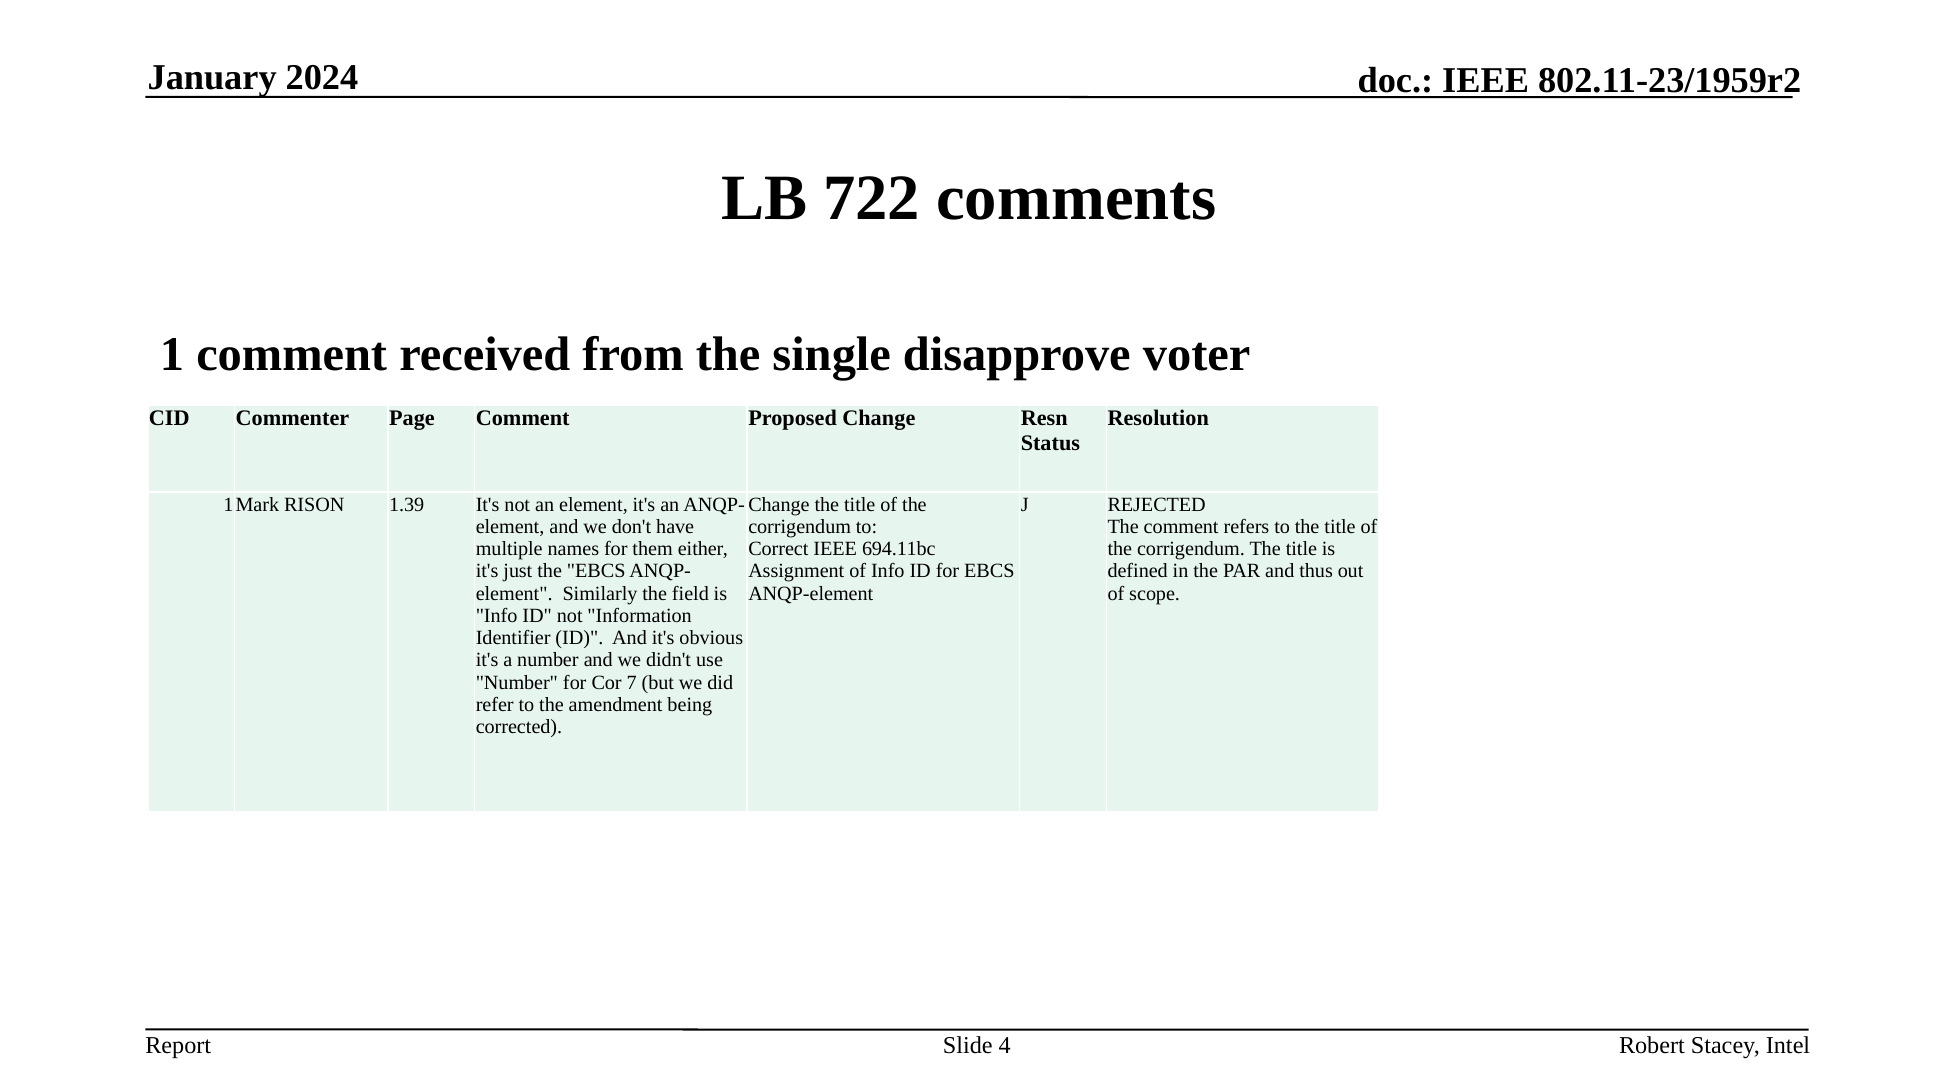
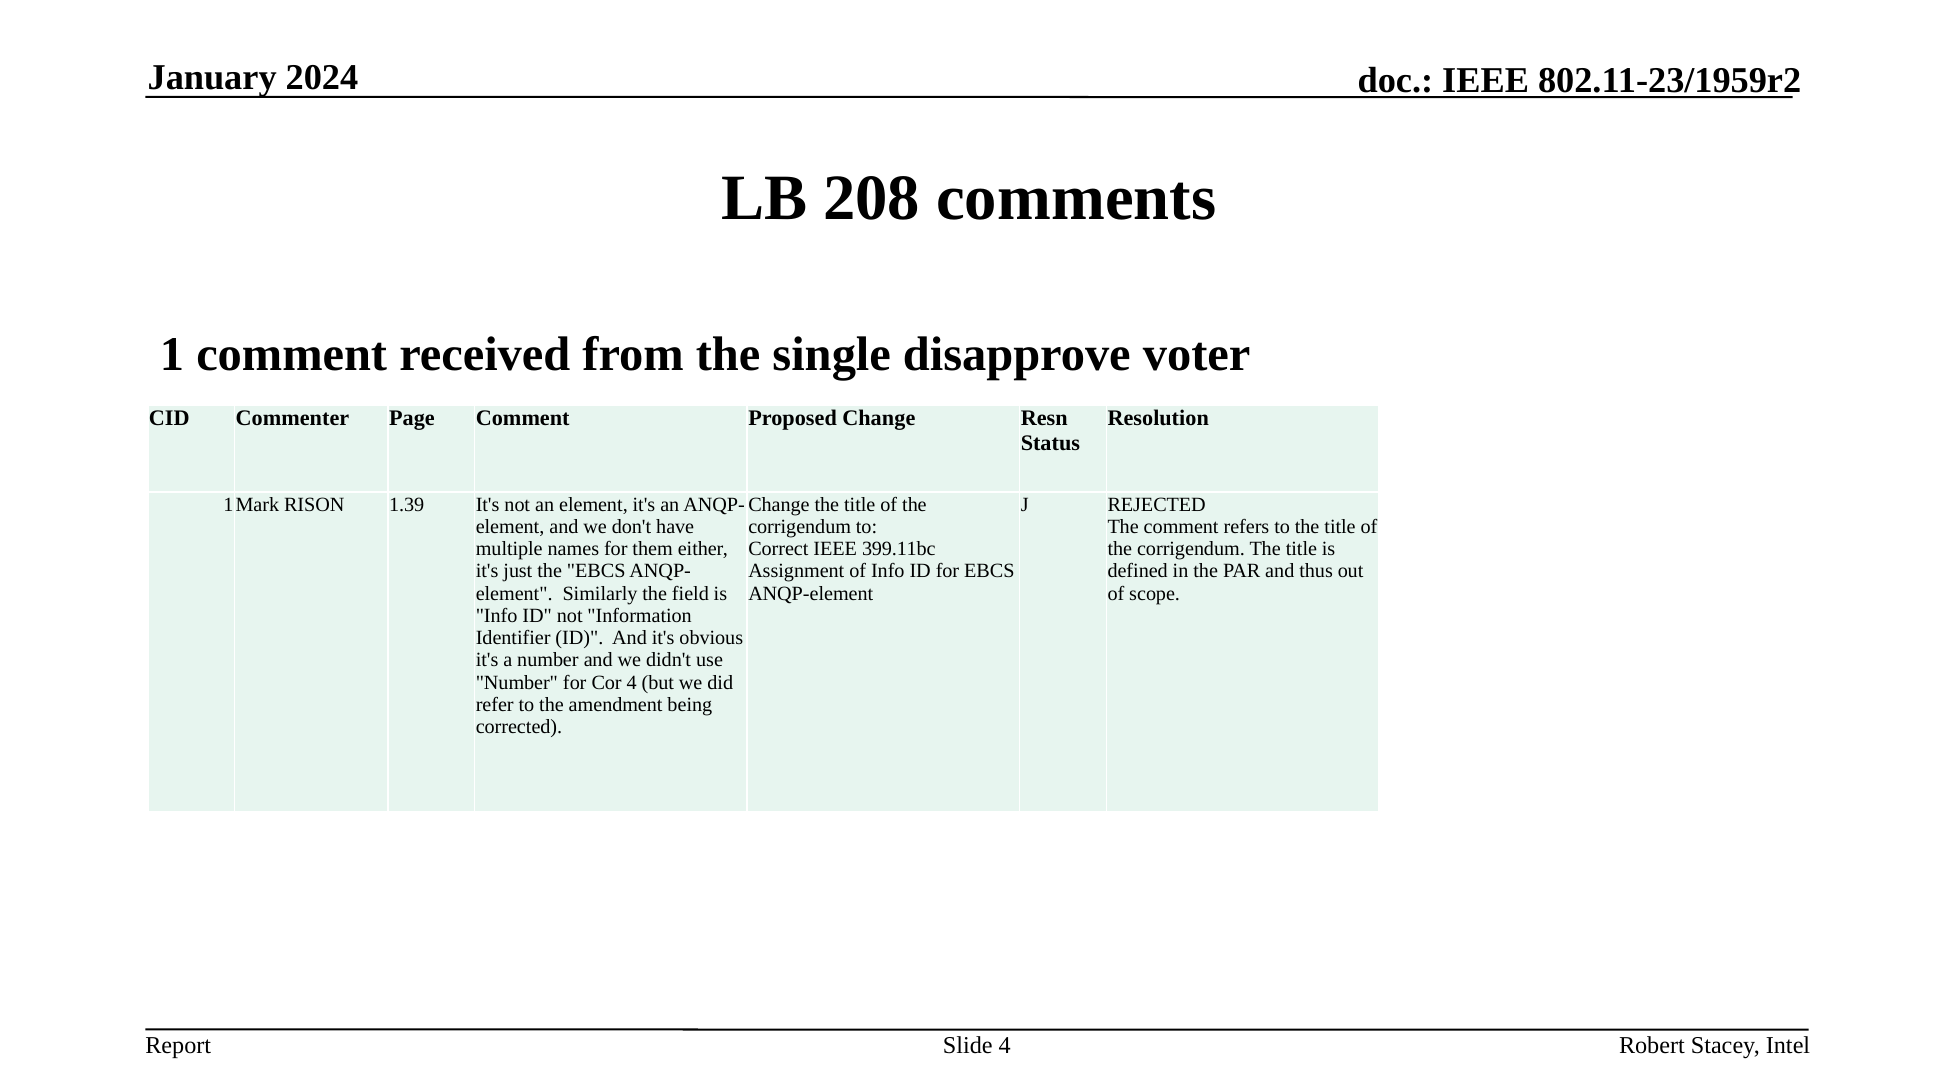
722: 722 -> 208 (872, 198)
694.11bc: 694.11bc -> 399.11bc (899, 549)
Cor 7: 7 -> 4 (632, 683)
